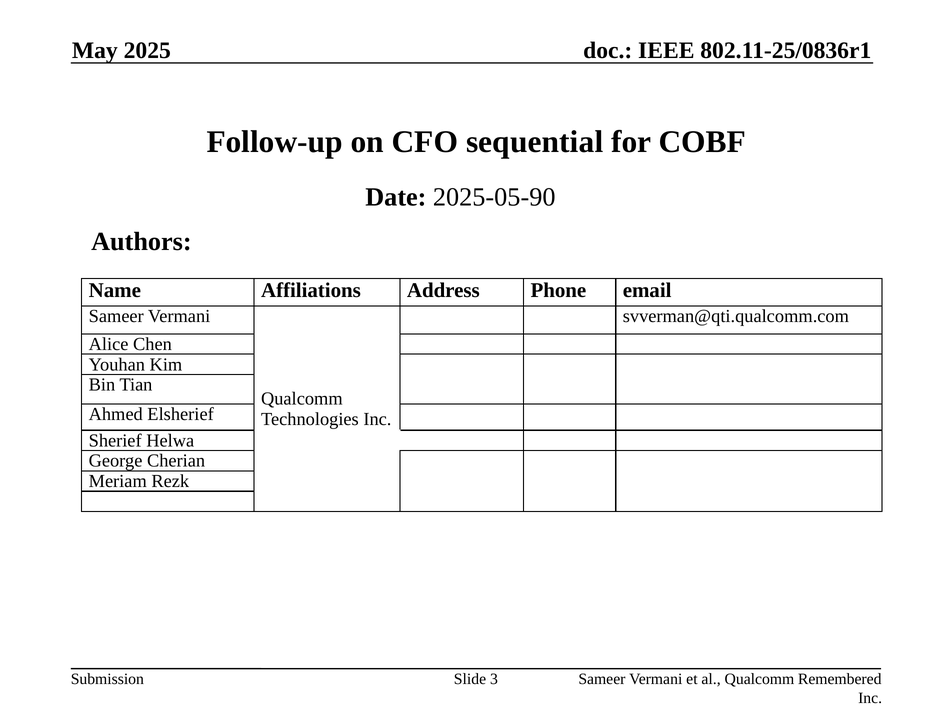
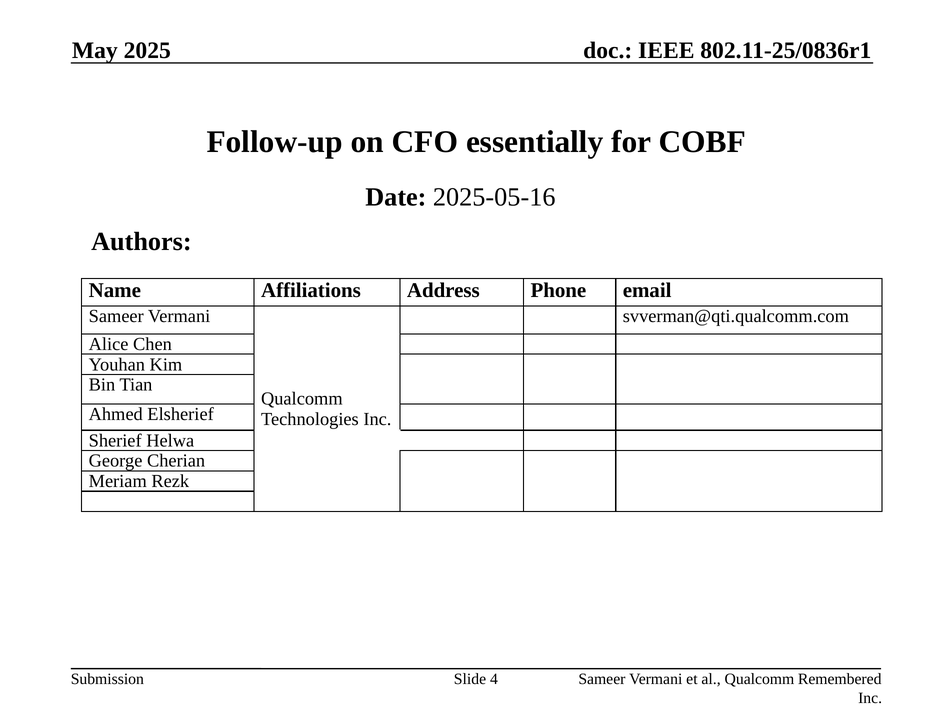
sequential: sequential -> essentially (535, 142)
2025-05-90: 2025-05-90 -> 2025-05-16 (494, 197)
3: 3 -> 4 (494, 679)
